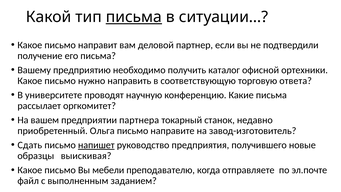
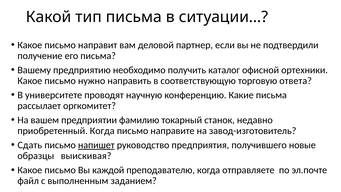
письма underline: present -> none (134, 17)
партнера: партнера -> фамилию (139, 120)
приобретенный Ольга: Ольга -> Когда (102, 131)
мебели: мебели -> каждой (108, 170)
